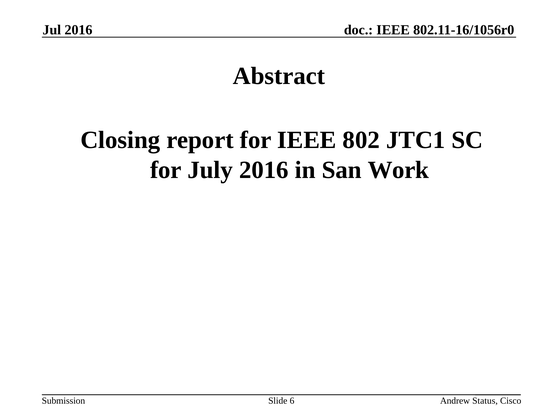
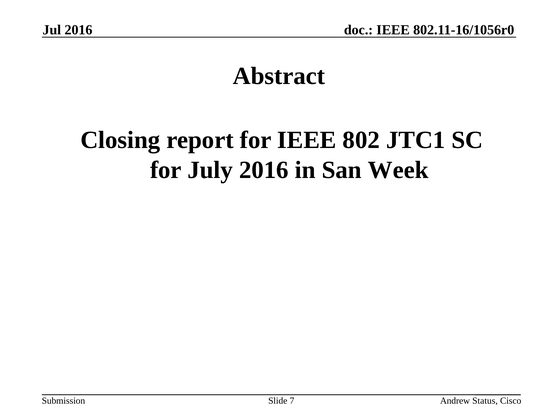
Work: Work -> Week (398, 170)
6: 6 -> 7 (292, 401)
